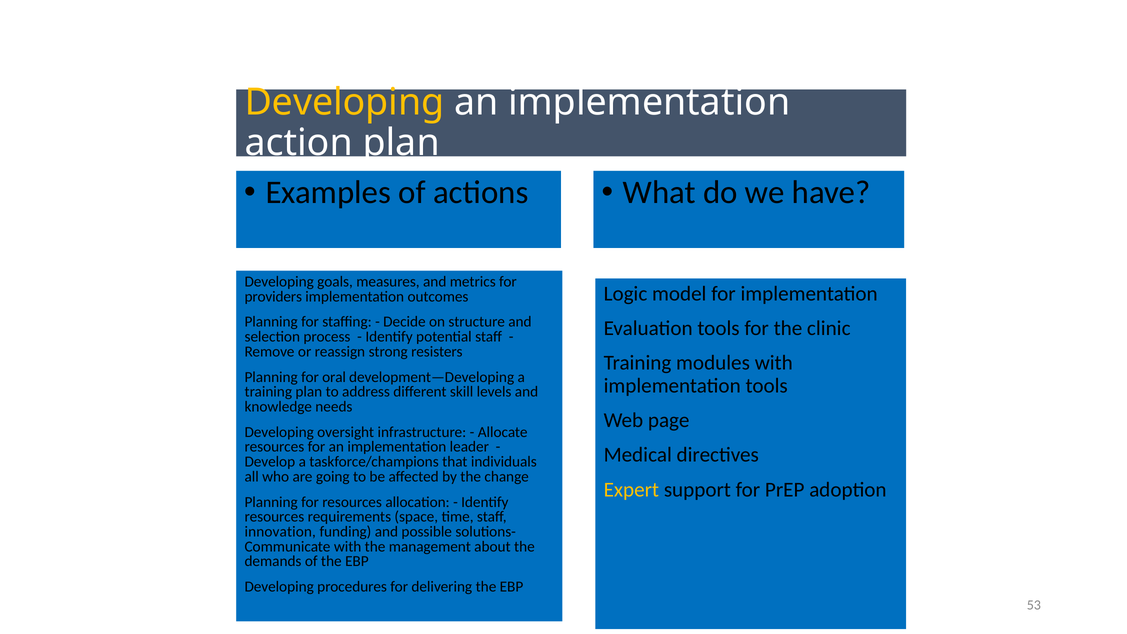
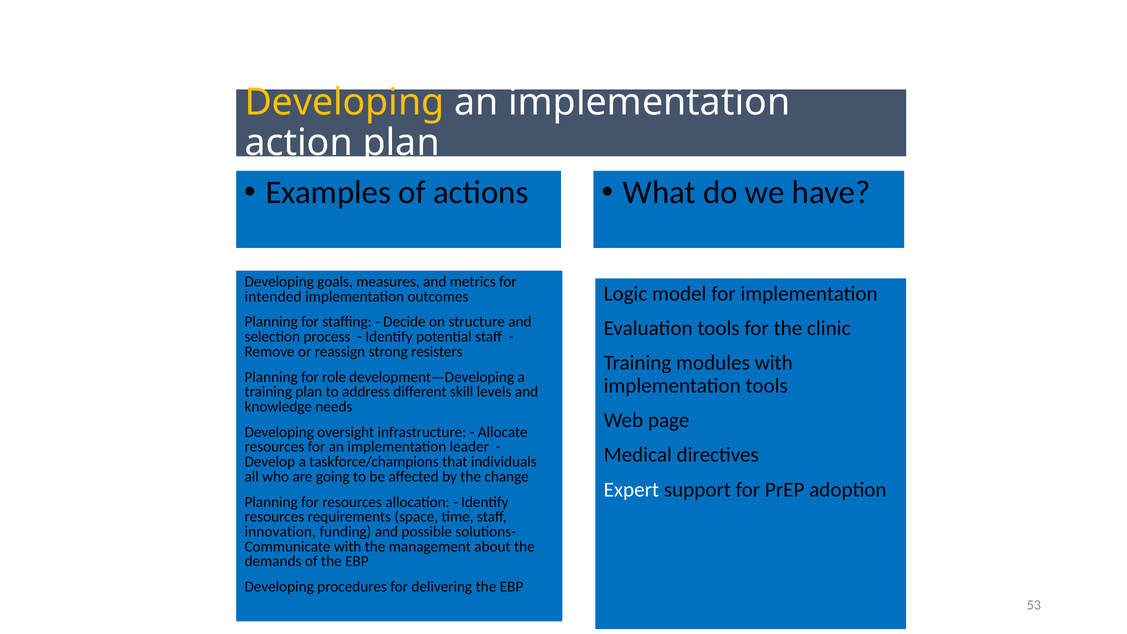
providers: providers -> intended (273, 297)
oral: oral -> role (334, 377)
Expert colour: yellow -> white (631, 490)
